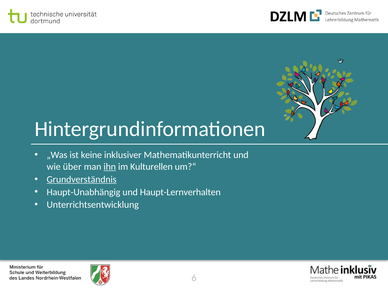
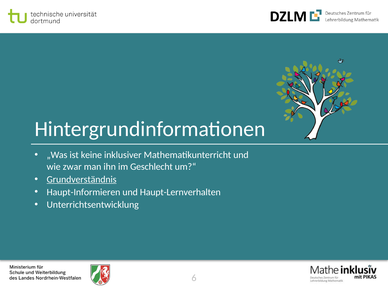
über: über -> zwar (72, 167)
ihn underline: present -> none (110, 167)
Kulturellen: Kulturellen -> Geschlecht (151, 167)
Haupt-Unabhängig: Haupt-Unabhängig -> Haupt-Informieren (83, 192)
